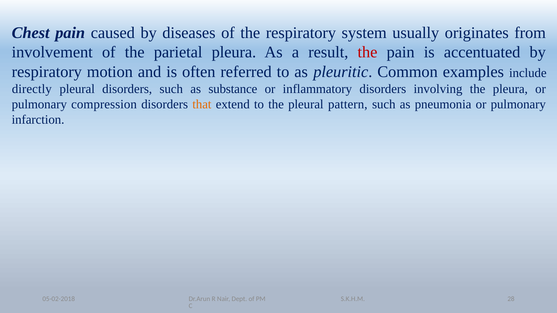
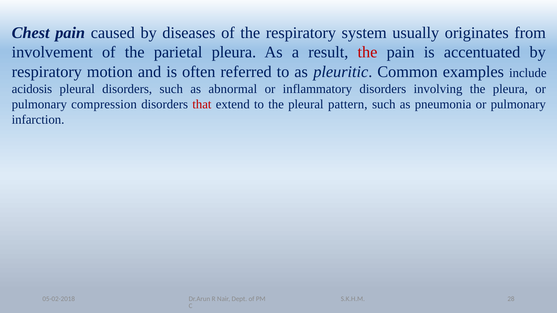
directly: directly -> acidosis (32, 89)
substance: substance -> abnormal (233, 89)
that colour: orange -> red (202, 104)
